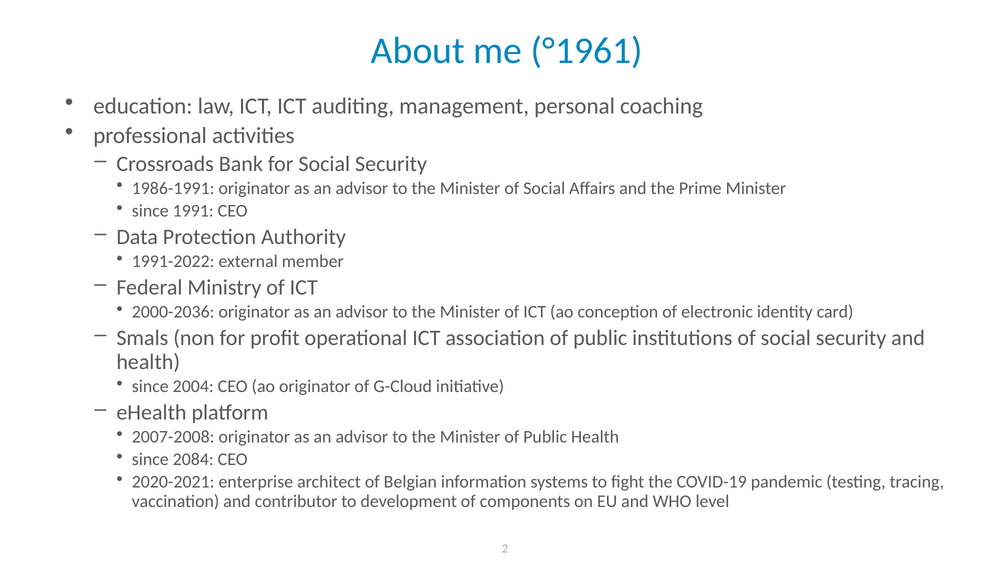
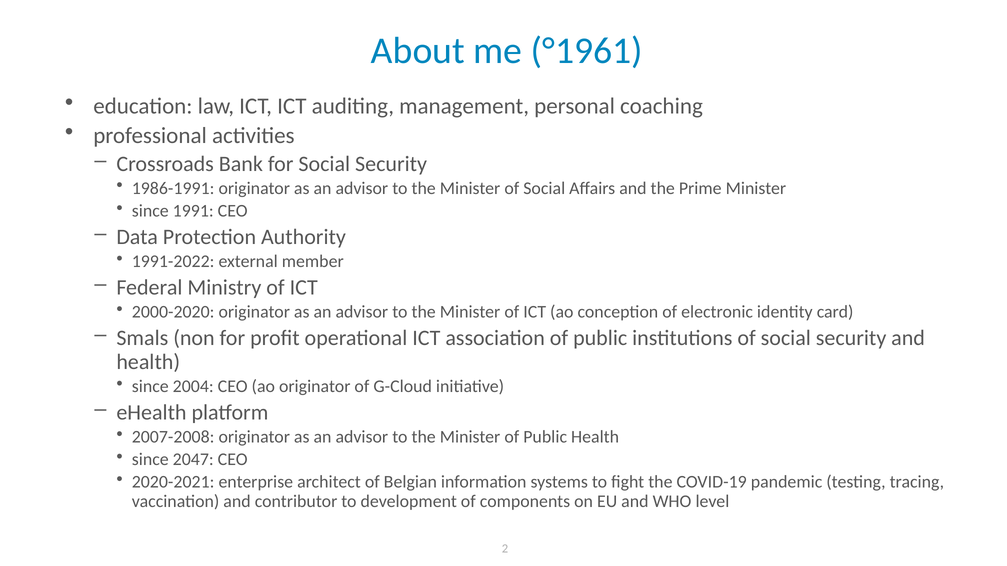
2000-2036: 2000-2036 -> 2000-2020 (173, 312)
2084: 2084 -> 2047 (193, 460)
